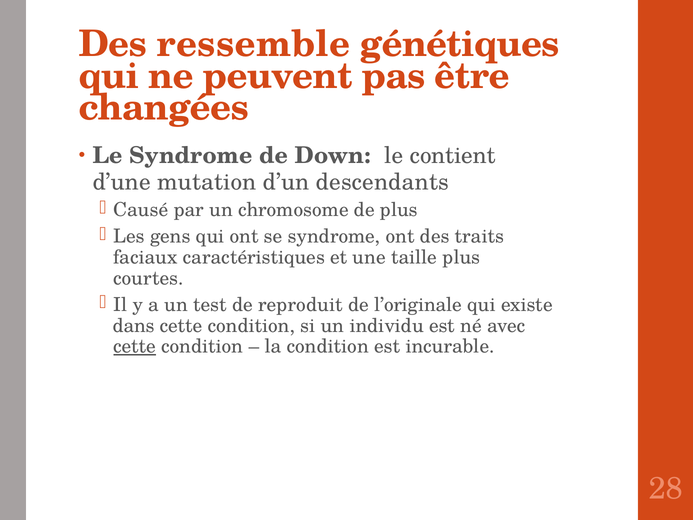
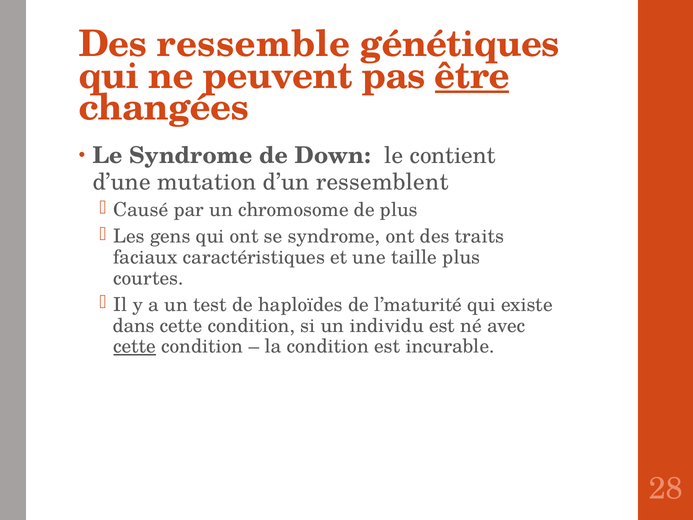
être underline: none -> present (472, 76)
descendants: descendants -> ressemblent (382, 182)
reproduit: reproduit -> haploïdes (300, 305)
l’originale: l’originale -> l’maturité (418, 305)
